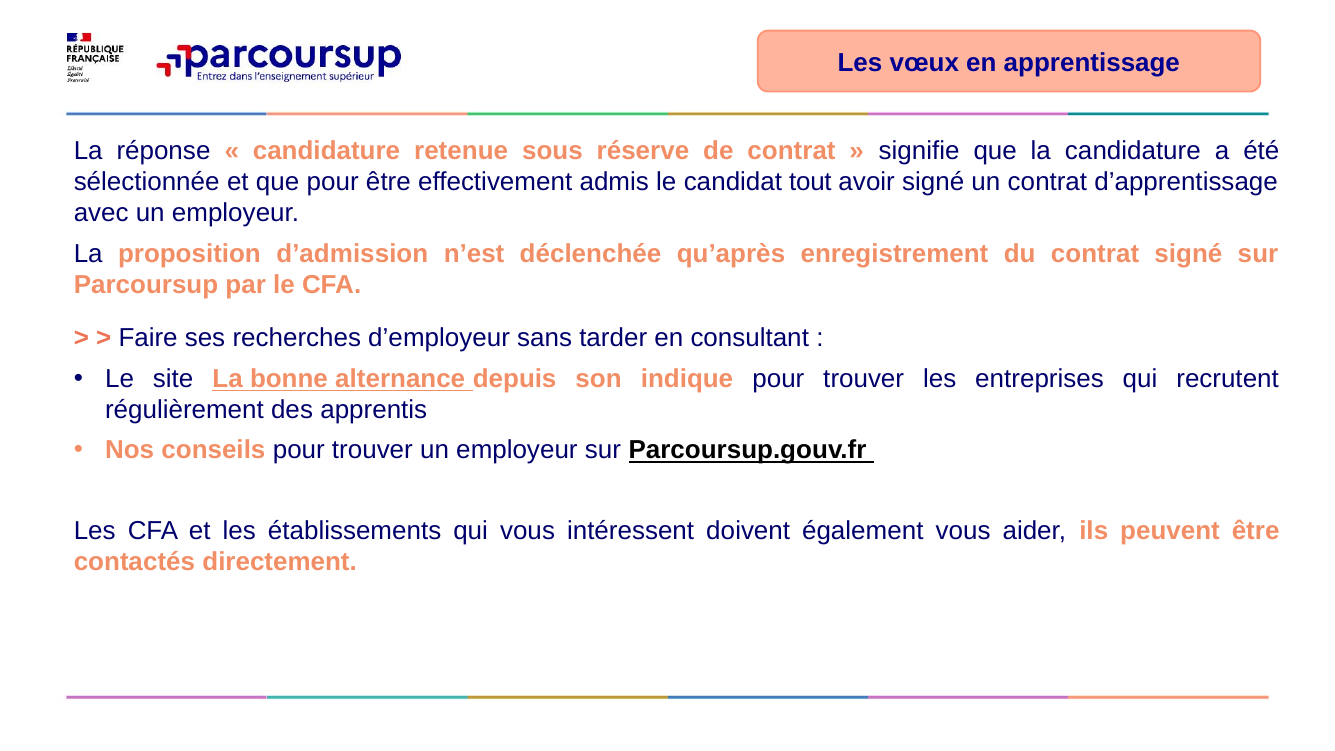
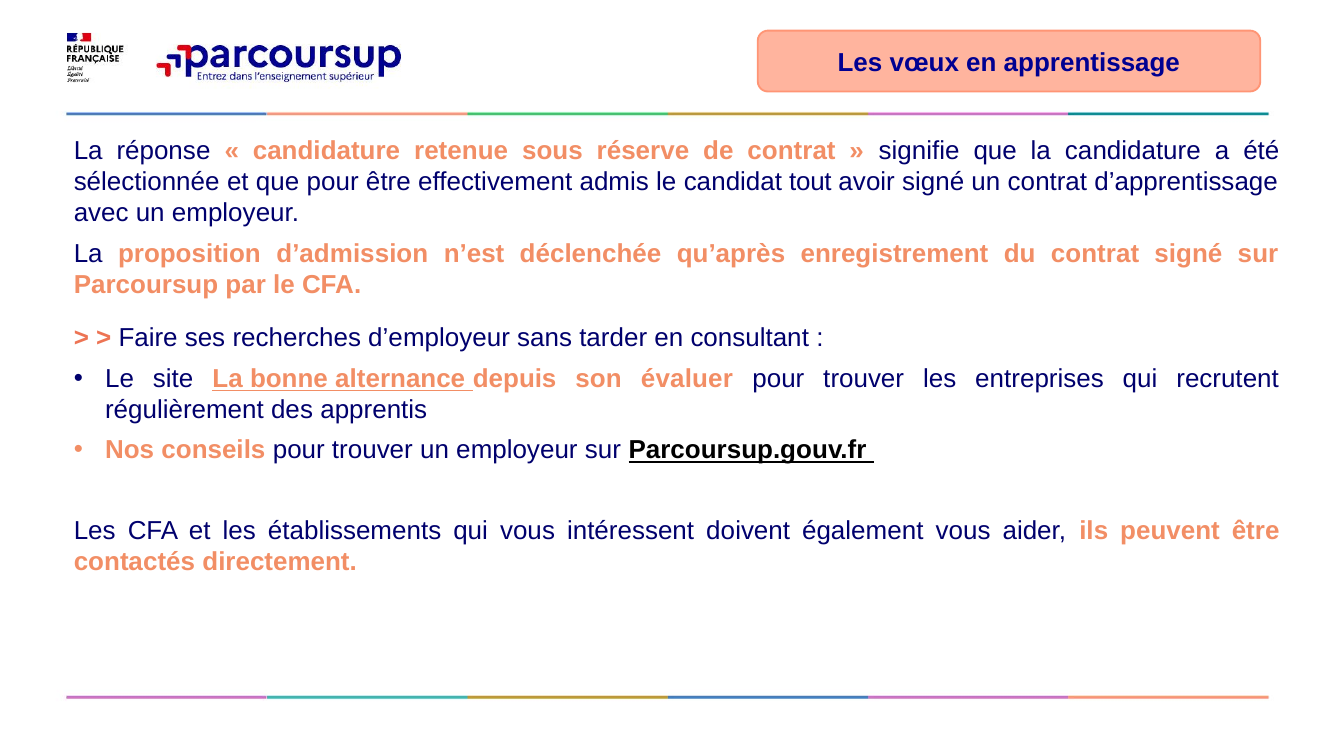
indique: indique -> évaluer (687, 379)
